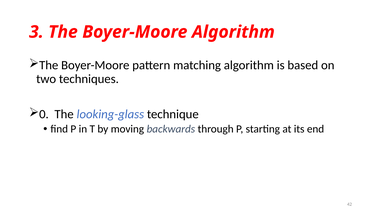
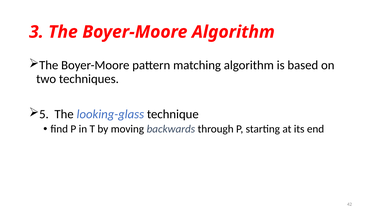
0: 0 -> 5 (44, 114)
